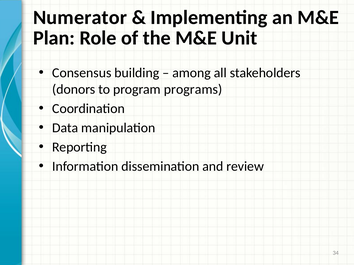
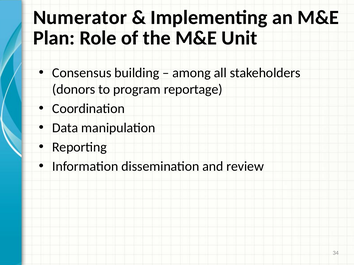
programs: programs -> reportage (193, 89)
